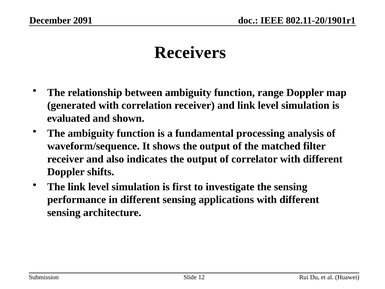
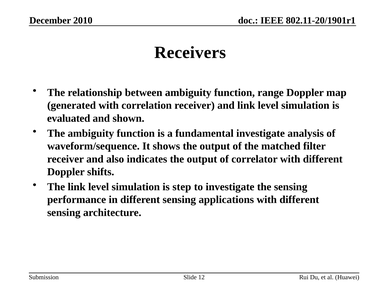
2091: 2091 -> 2010 (83, 21)
fundamental processing: processing -> investigate (261, 133)
first: first -> step (182, 187)
